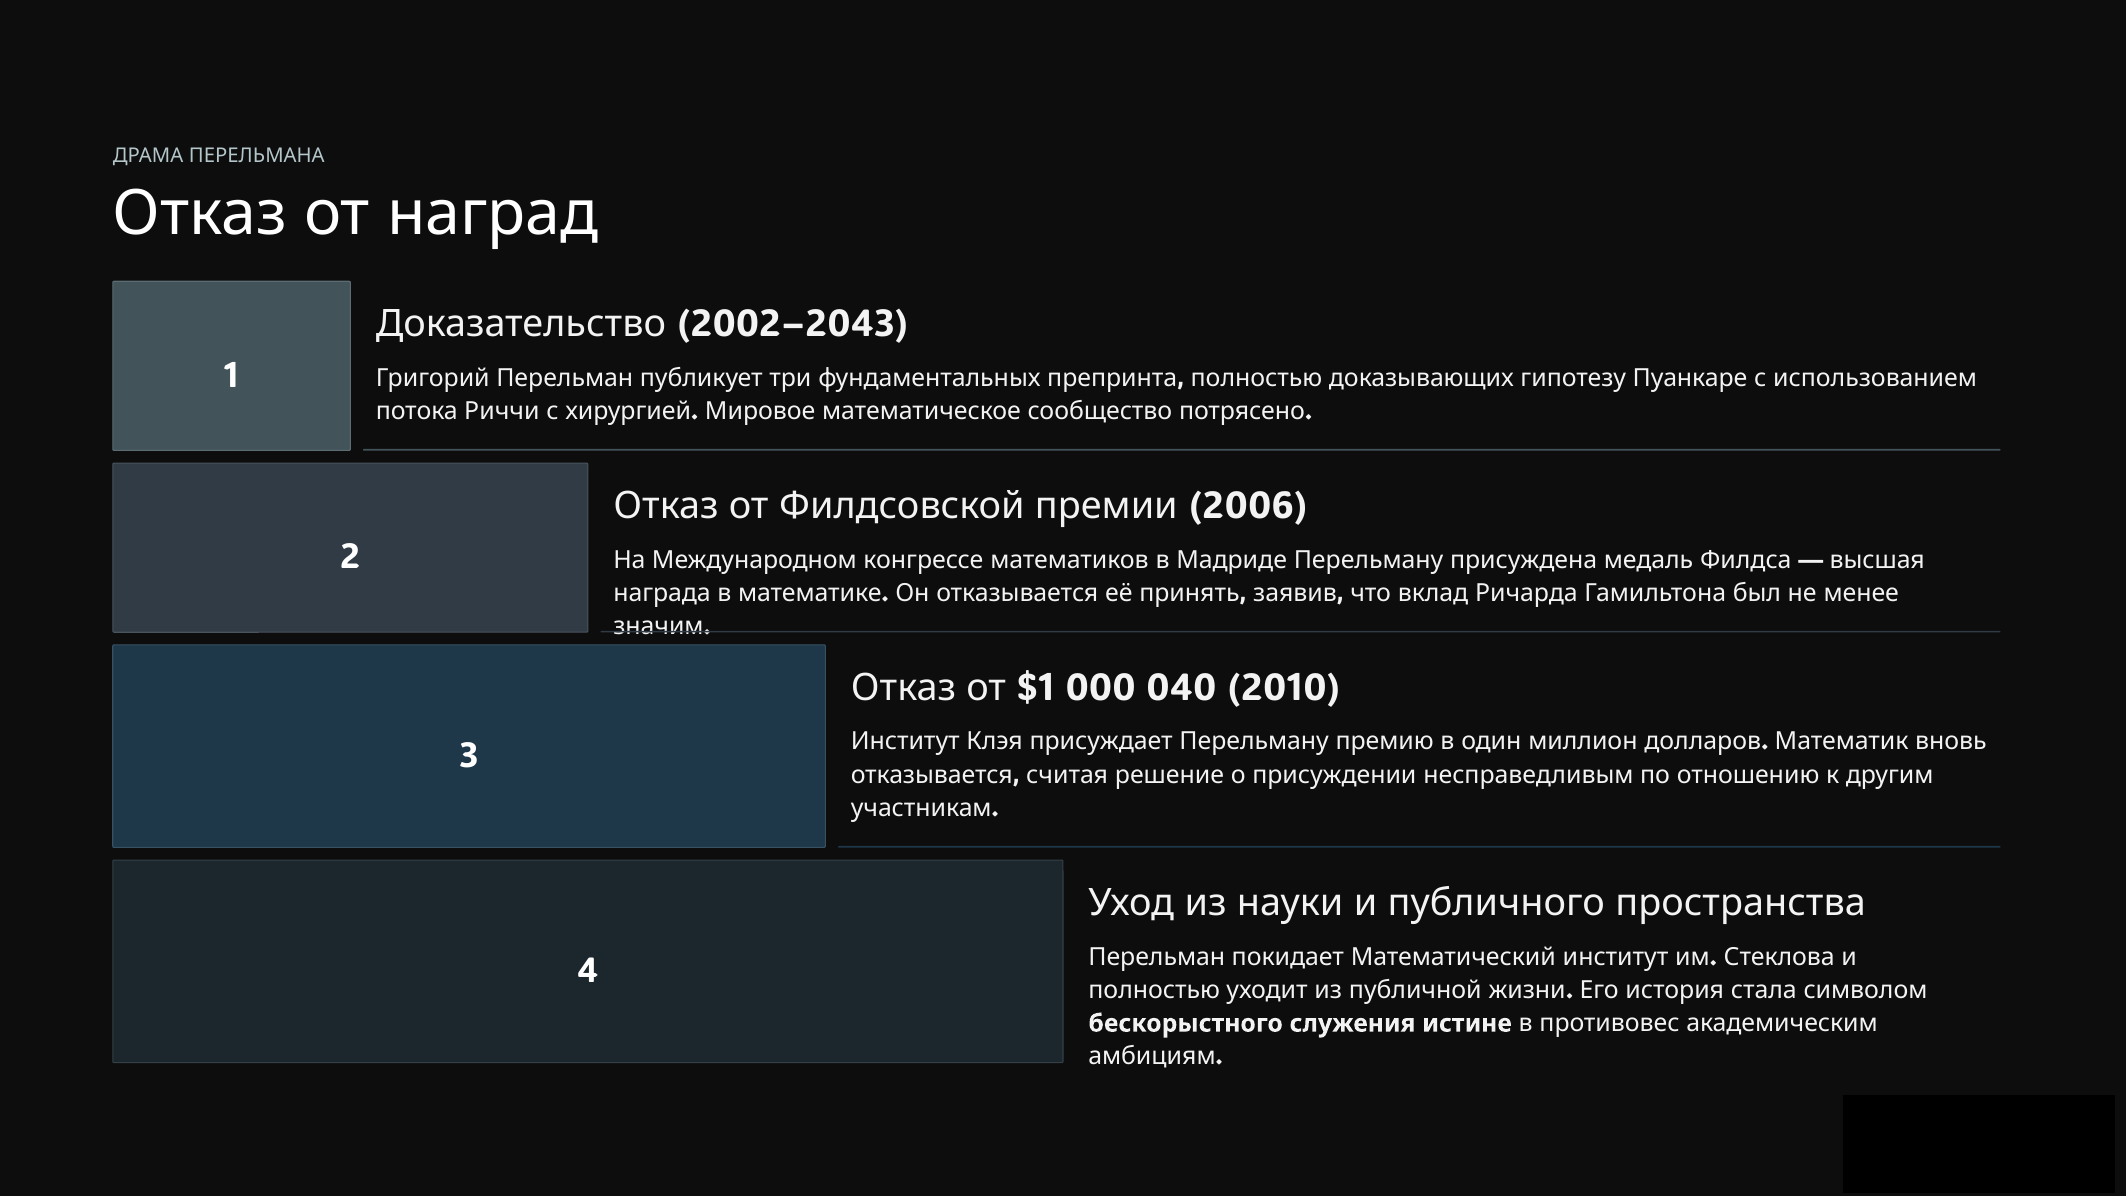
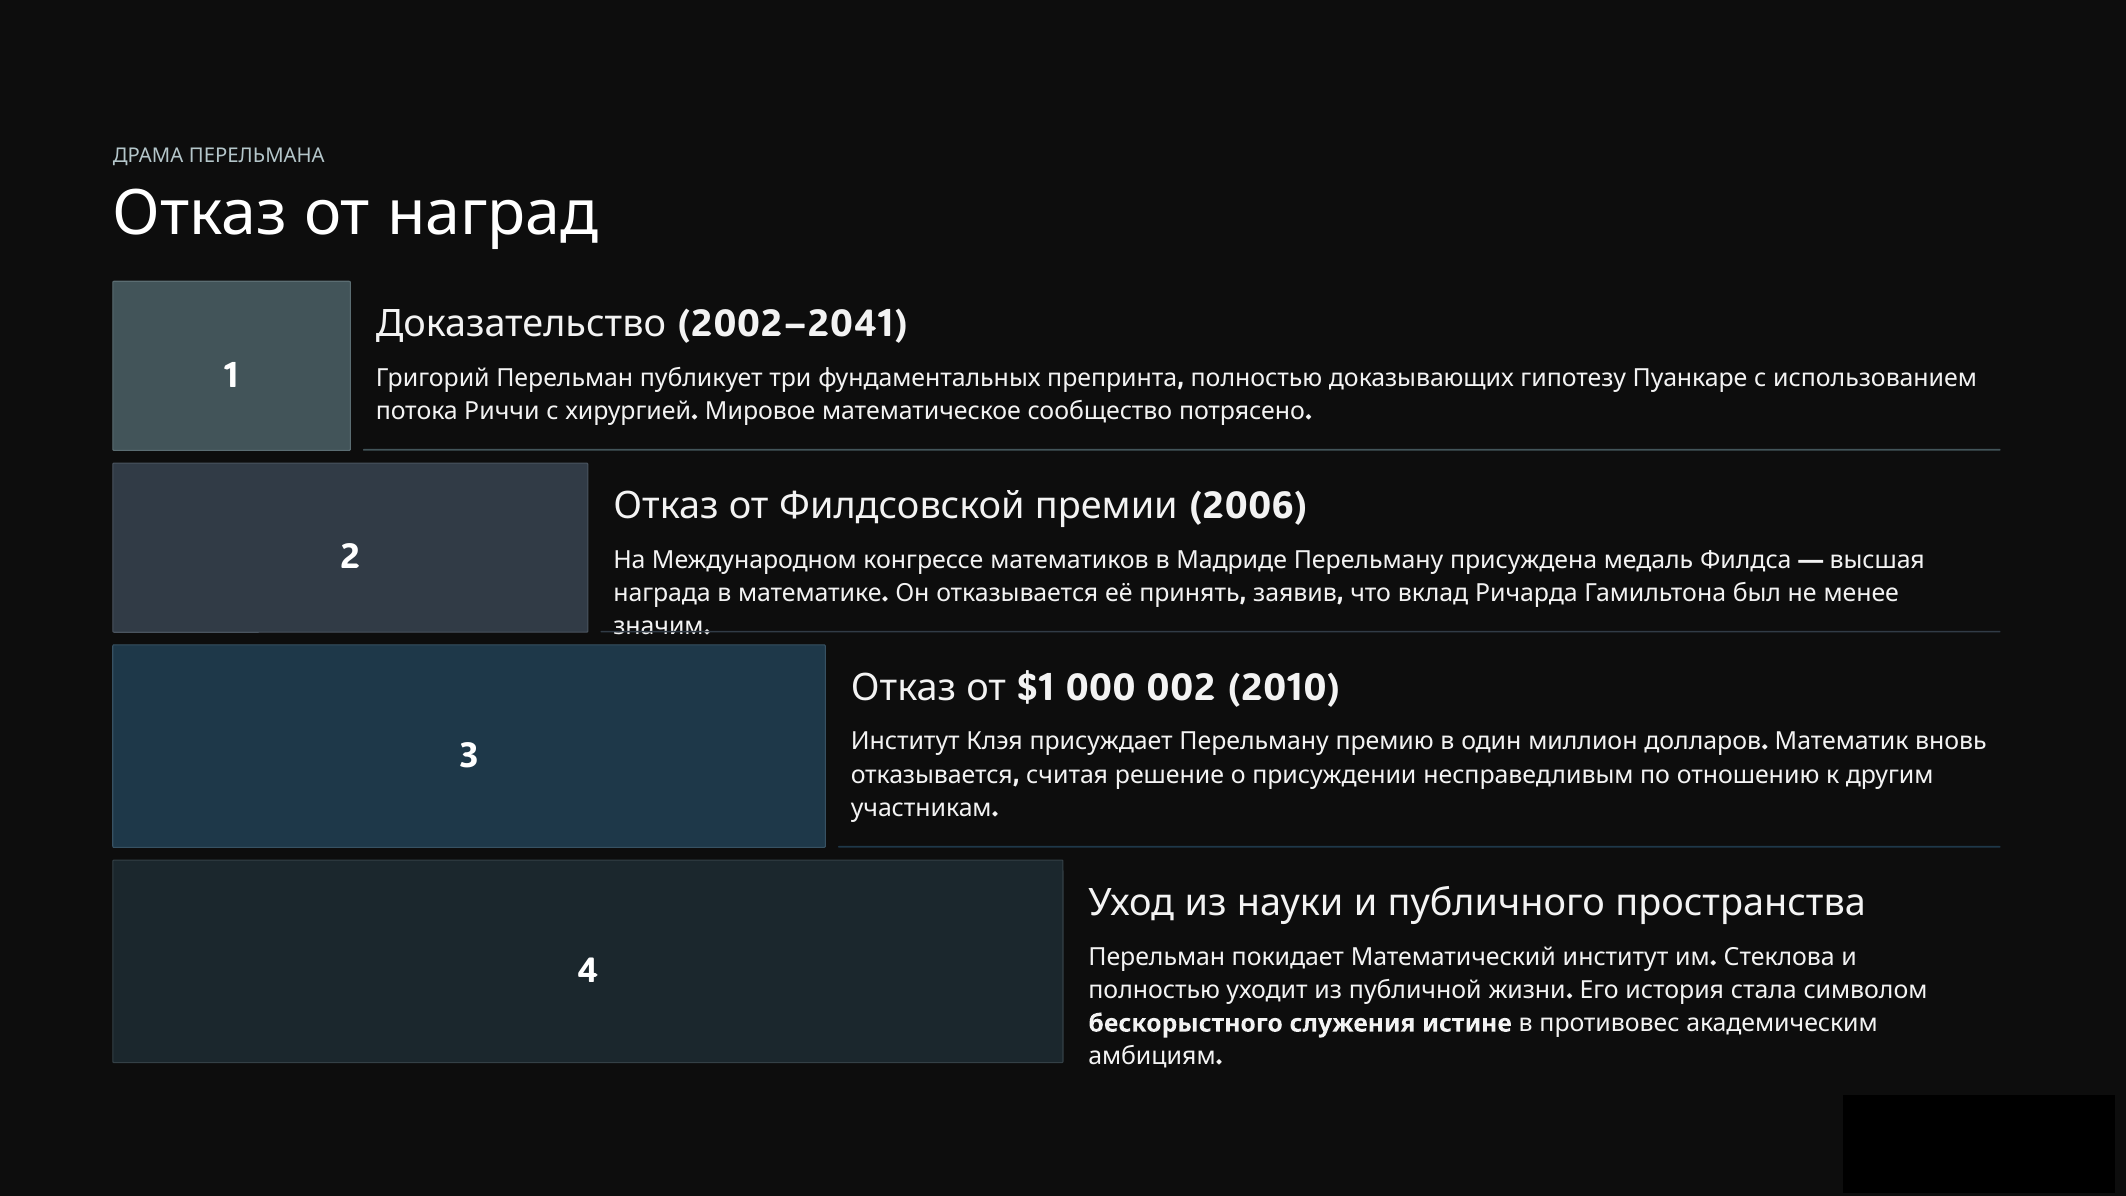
2002–2043: 2002–2043 -> 2002–2041 (793, 324)
040: 040 -> 002 (1181, 688)
